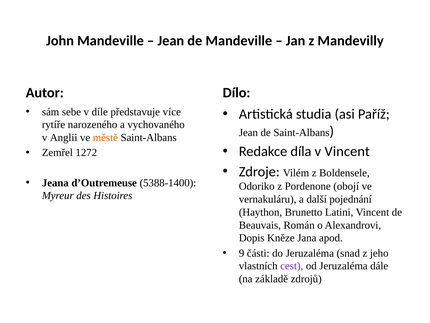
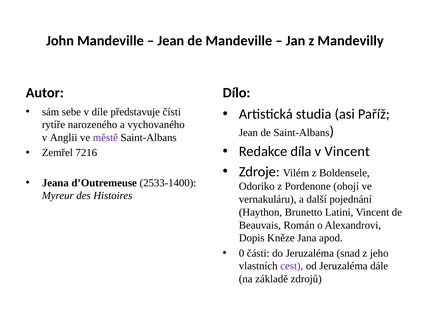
více: více -> čísti (172, 112)
městě colour: orange -> purple (105, 137)
1272: 1272 -> 7216 (86, 152)
5388-1400: 5388-1400 -> 2533-1400 (168, 183)
9: 9 -> 0 (242, 253)
